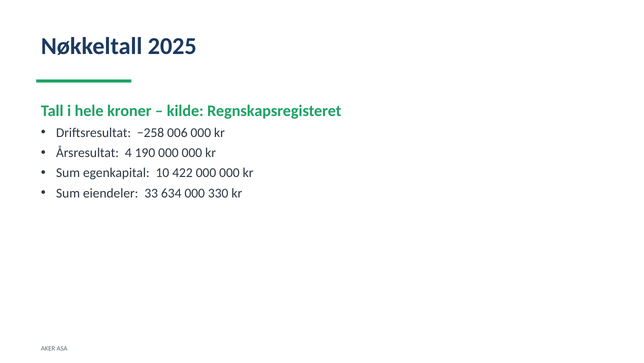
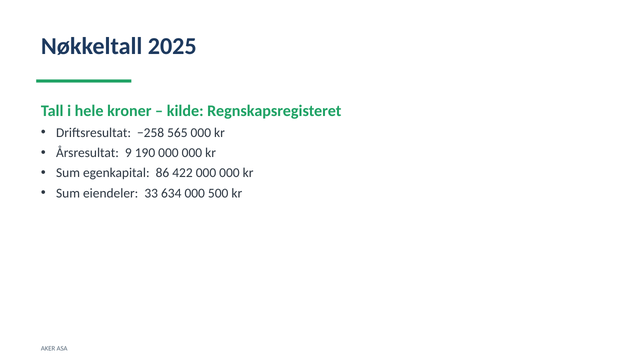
006: 006 -> 565 (177, 132)
4: 4 -> 9 (128, 153)
10: 10 -> 86 (162, 173)
330: 330 -> 500 (218, 193)
